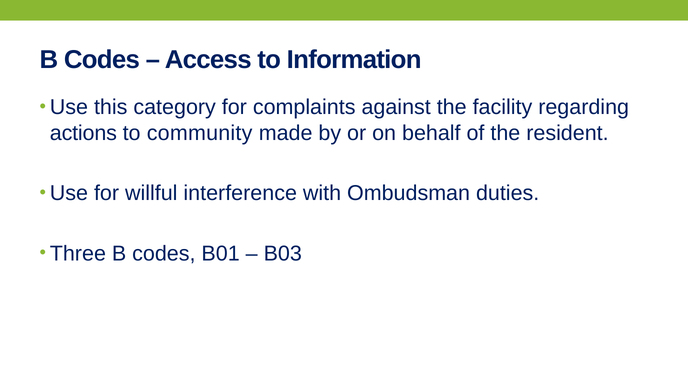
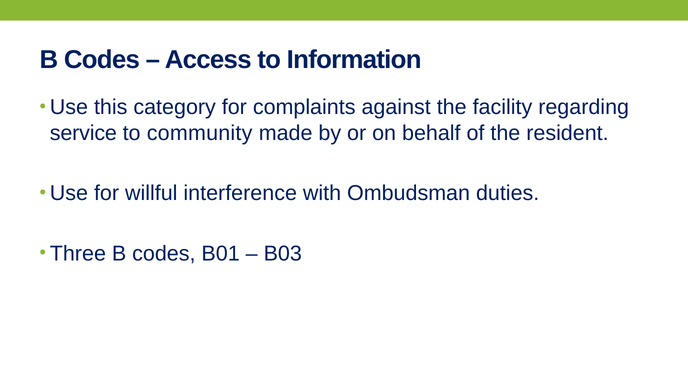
actions: actions -> service (83, 133)
